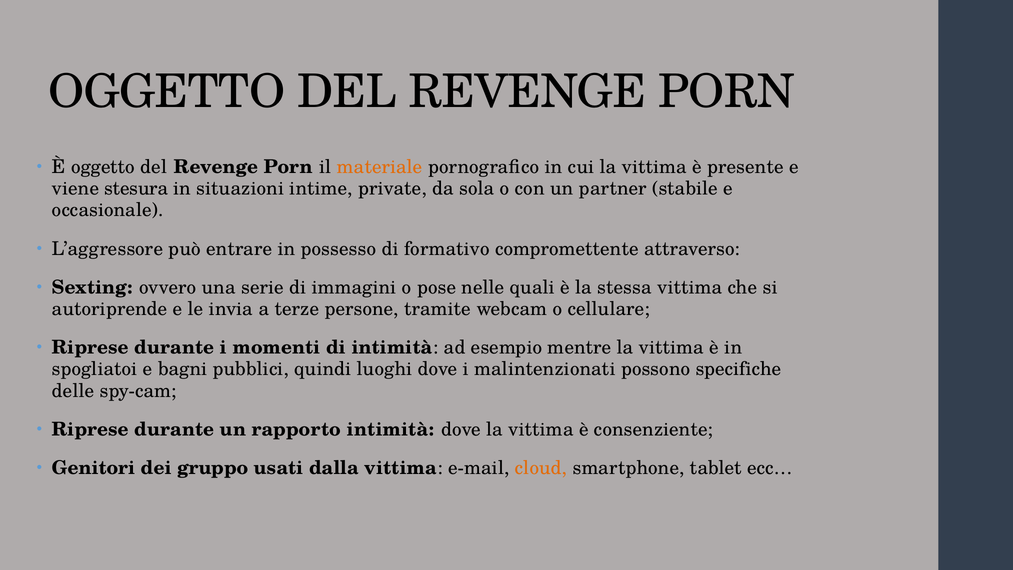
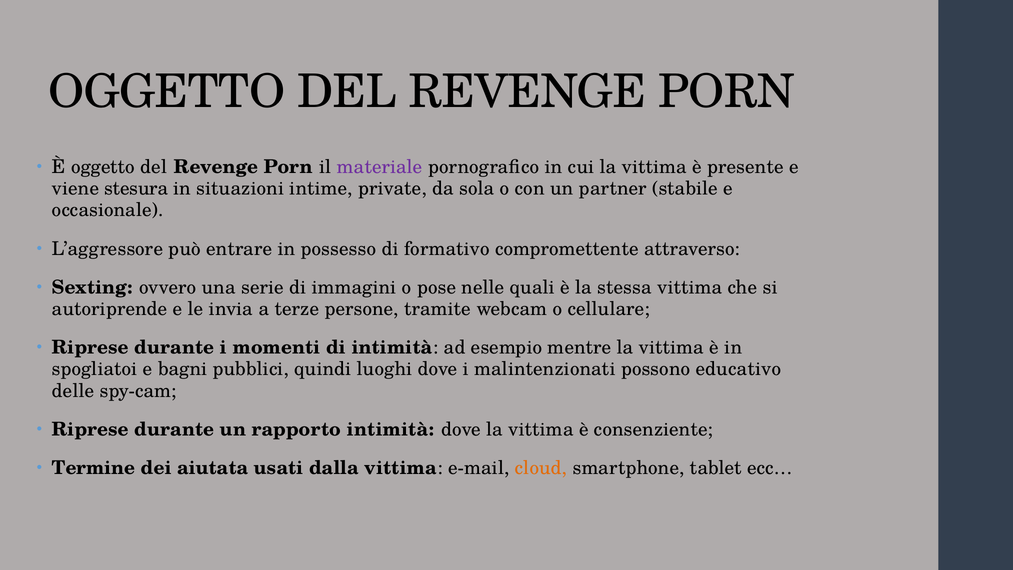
materiale colour: orange -> purple (380, 167)
specifiche: specifiche -> educativo (738, 369)
Genitori: Genitori -> Termine (94, 468)
gruppo: gruppo -> aiutata (213, 468)
